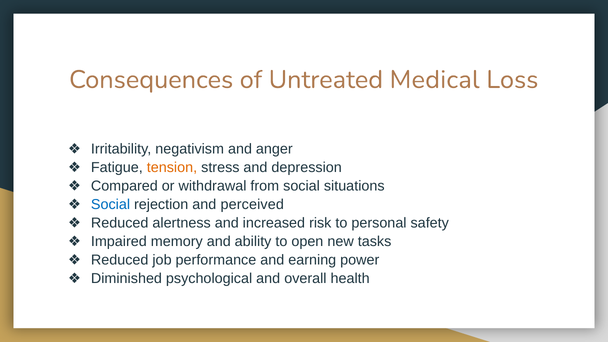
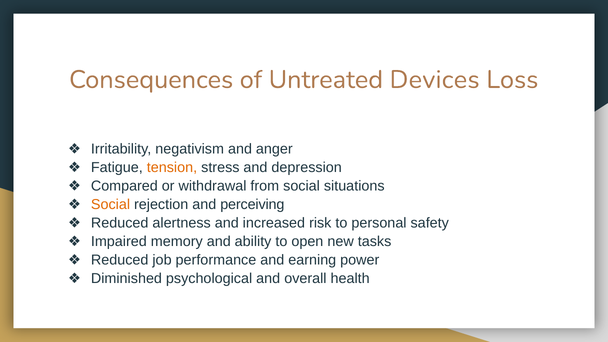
Medical: Medical -> Devices (435, 80)
Social colour: blue -> orange (111, 205)
perceived: perceived -> perceiving (252, 205)
